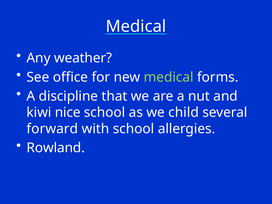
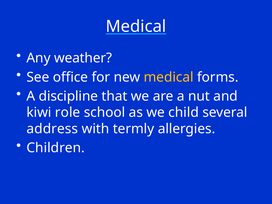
medical colour: light green -> yellow (169, 77)
nice: nice -> role (68, 112)
forward: forward -> address (52, 129)
with school: school -> termly (134, 129)
Rowland: Rowland -> Children (56, 148)
